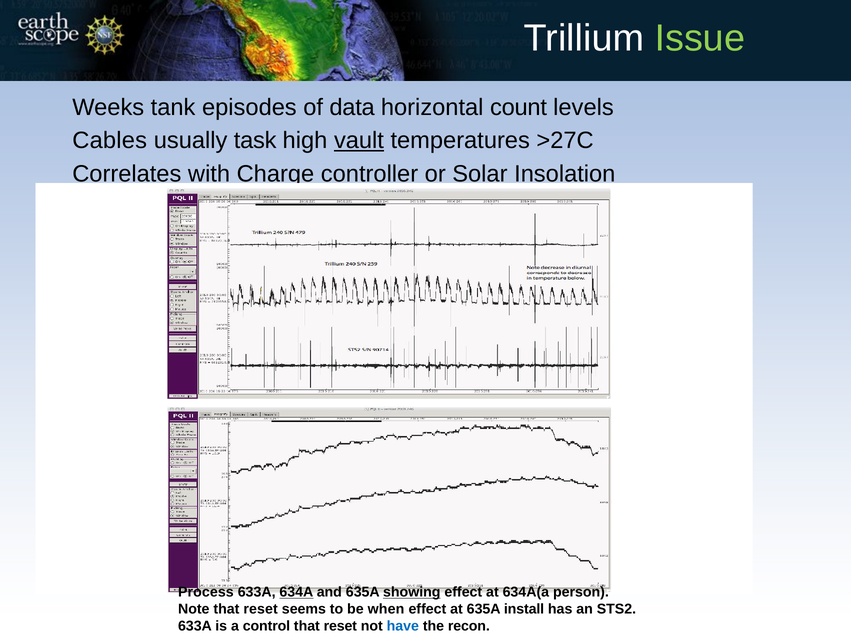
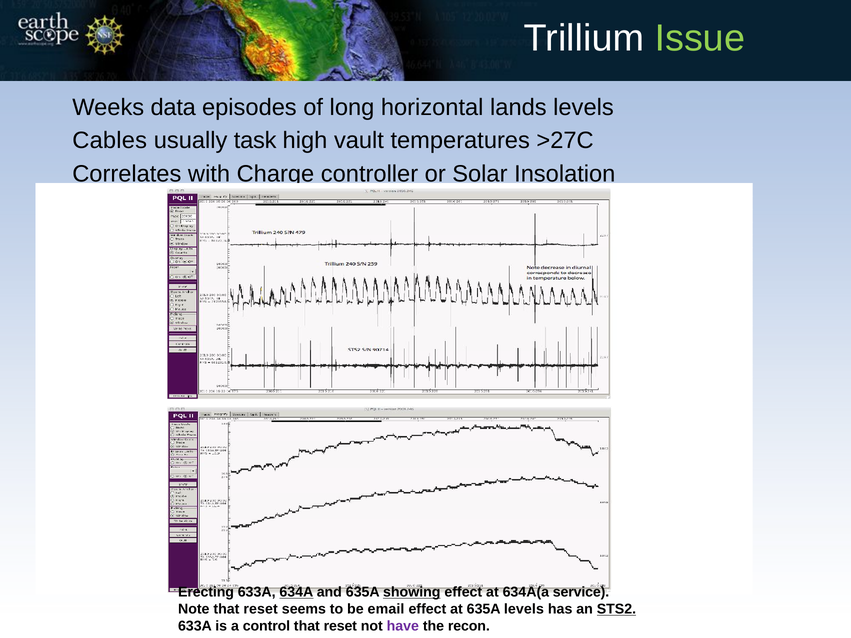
tank: tank -> data (173, 108)
data: data -> long (352, 108)
count: count -> lands (518, 108)
vault underline: present -> none (359, 141)
Process: Process -> Erecting (206, 592)
person: person -> service (581, 592)
when: when -> email (386, 609)
635A install: install -> levels (524, 609)
STS2 underline: none -> present (616, 609)
have colour: blue -> purple (403, 626)
